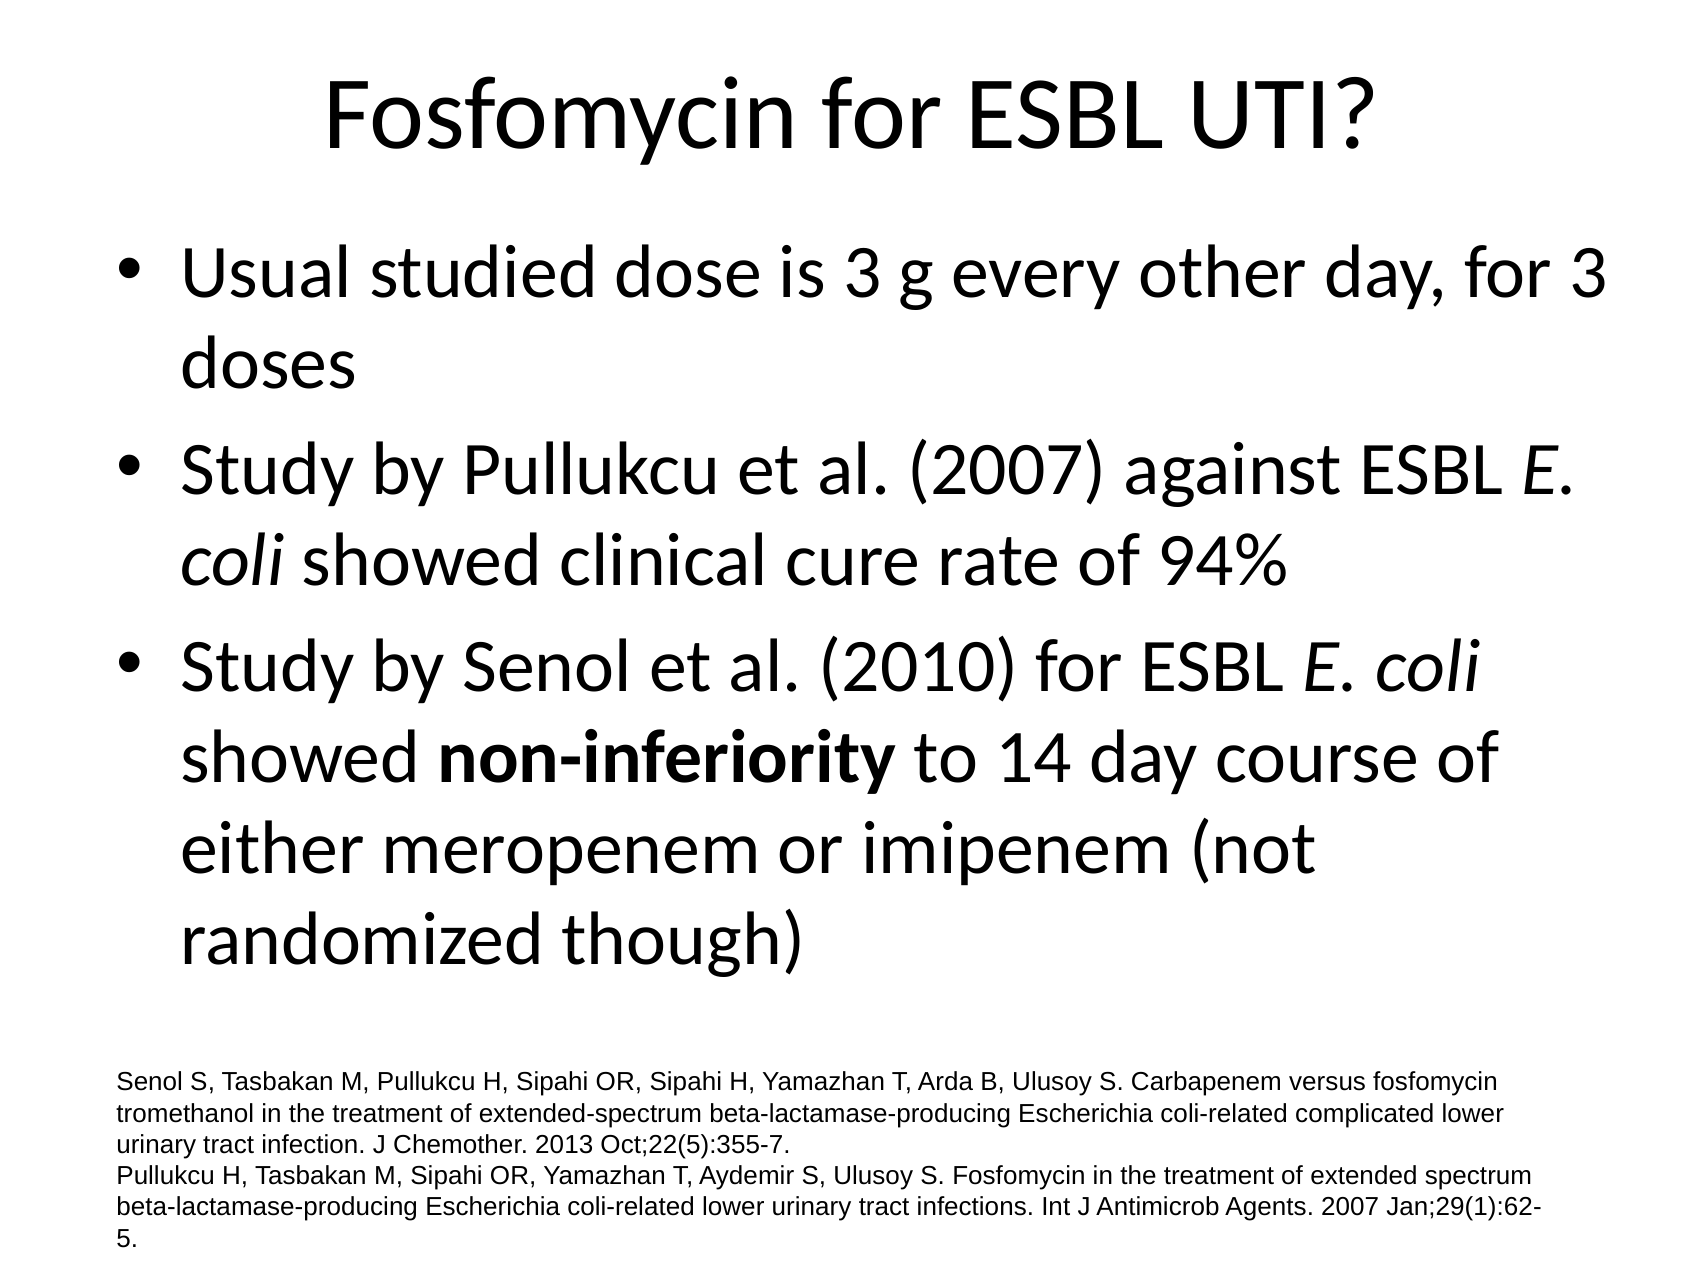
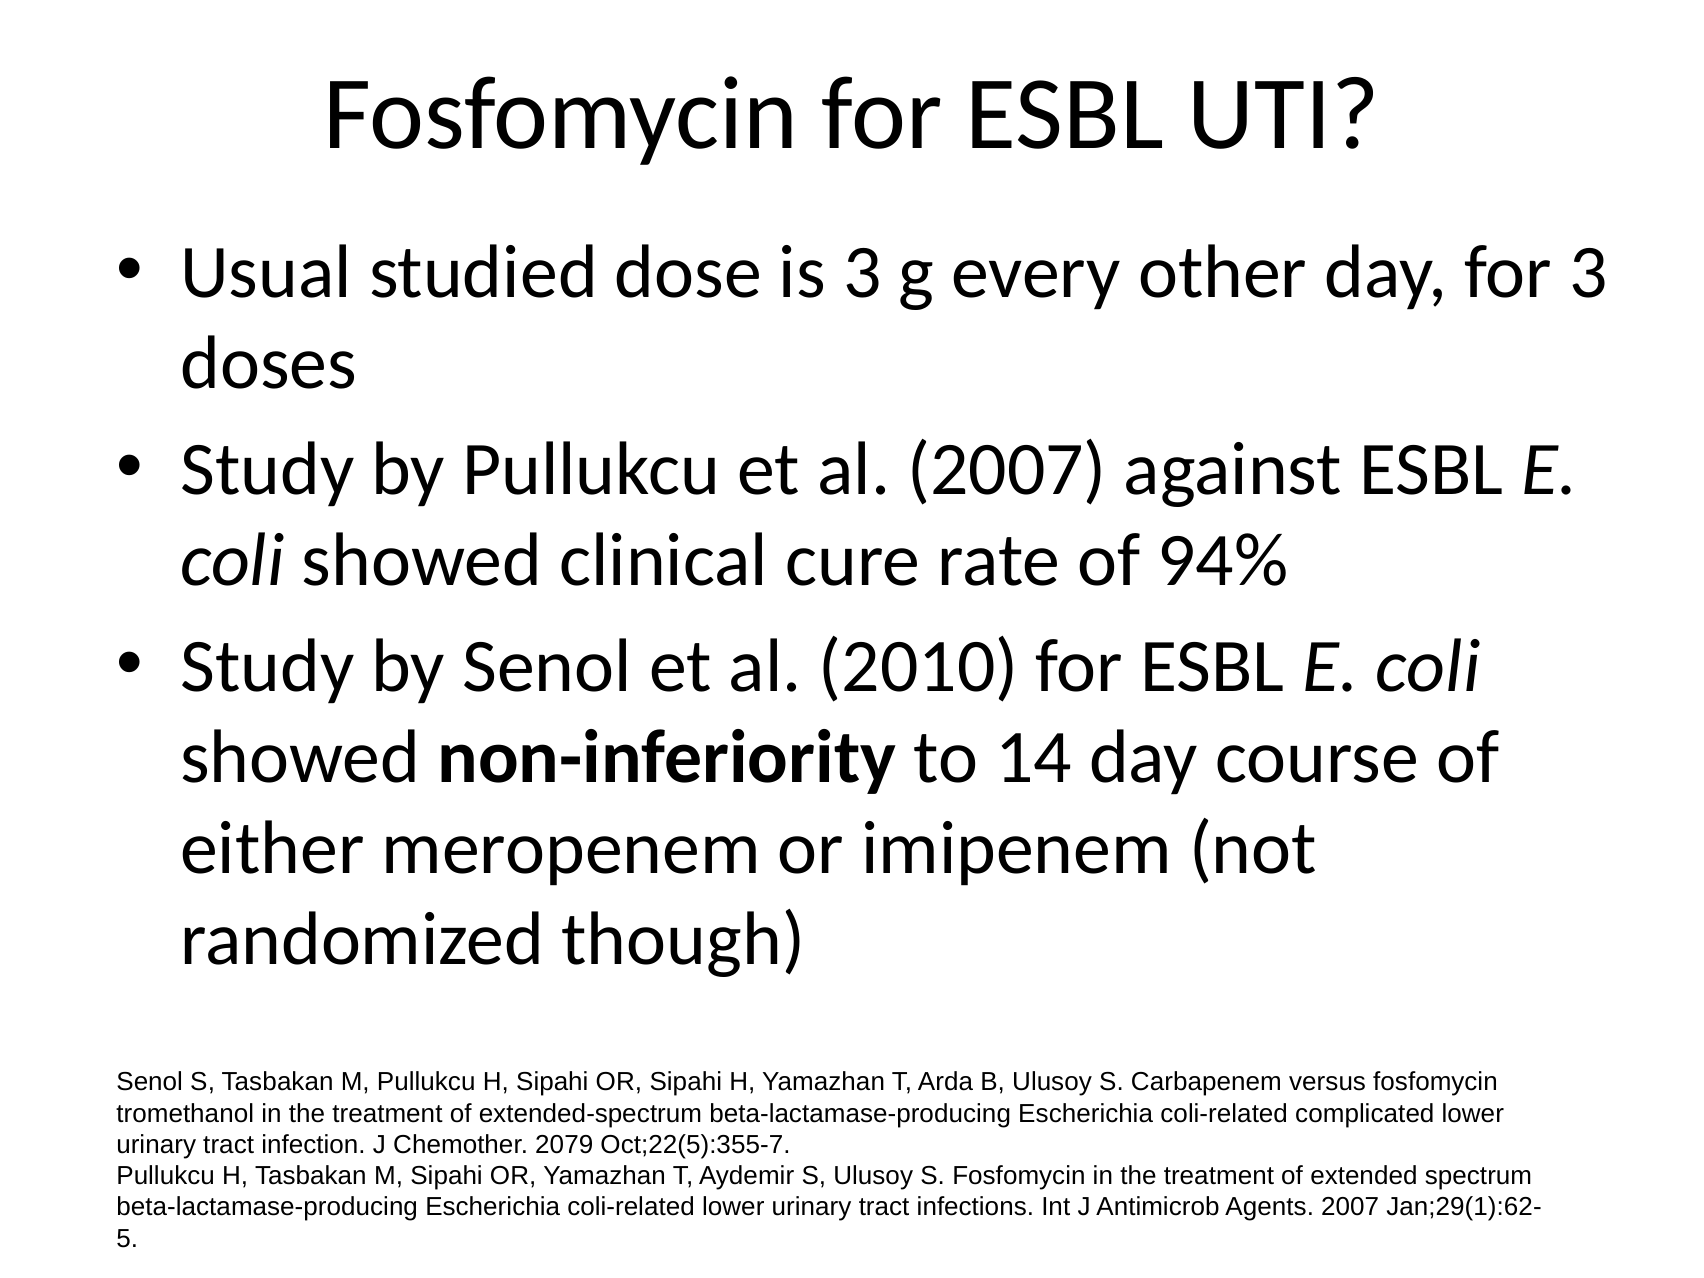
2013: 2013 -> 2079 (564, 1145)
